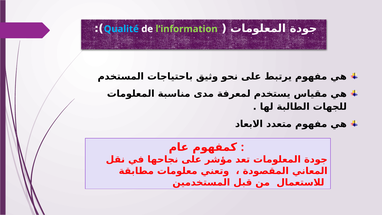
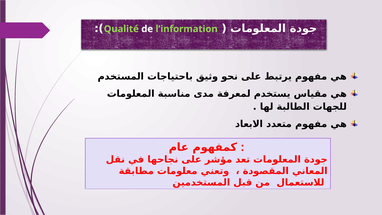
Qualité colour: light blue -> light green (121, 29)
